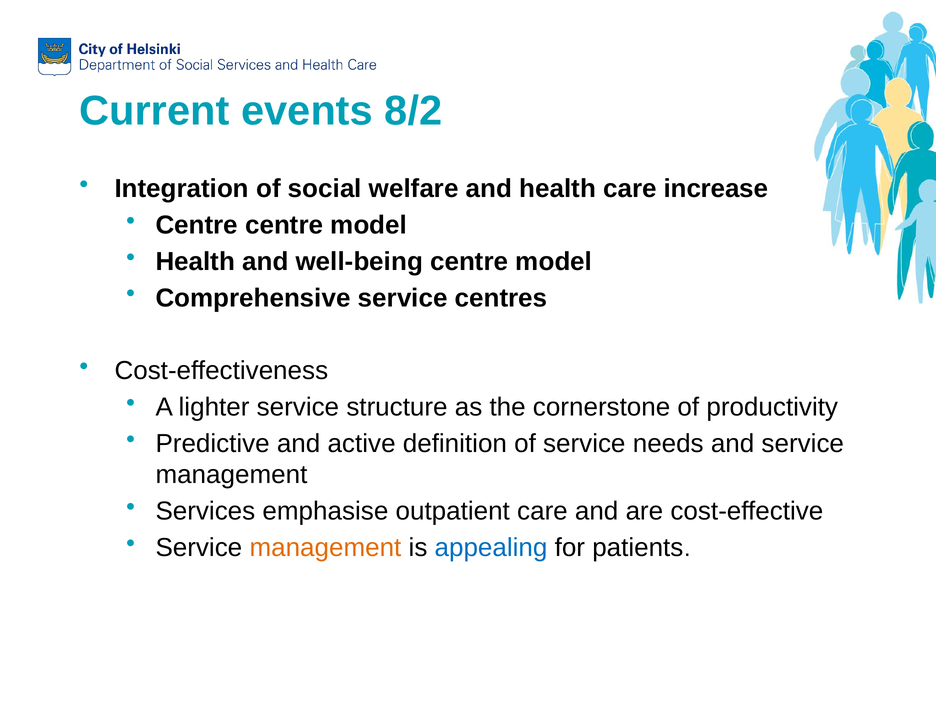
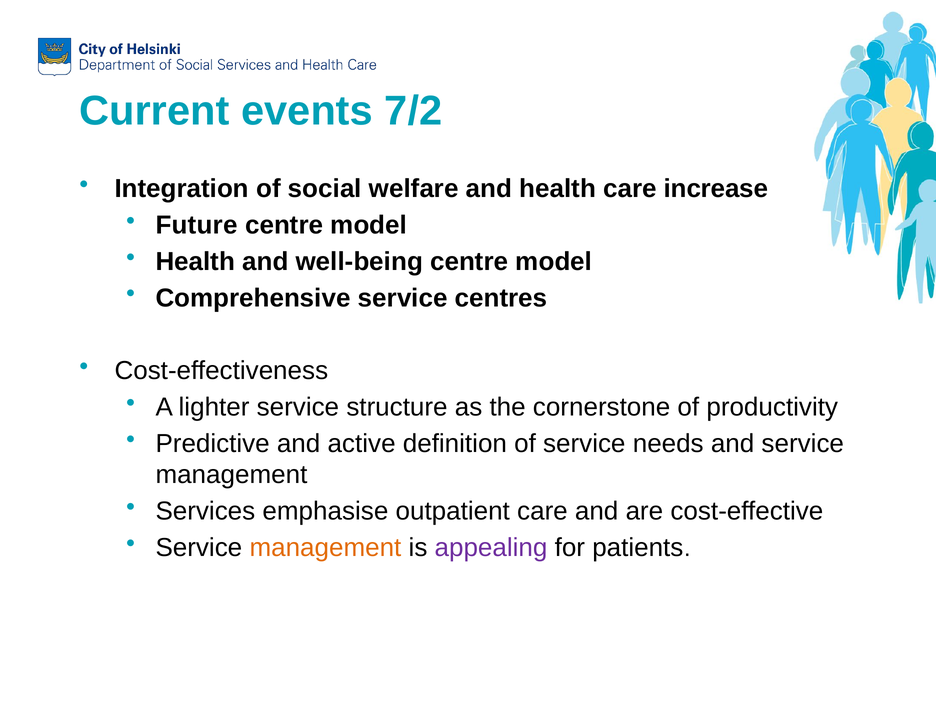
8/2: 8/2 -> 7/2 (413, 111)
Centre: Centre -> Future (197, 225)
appealing colour: blue -> purple (491, 548)
